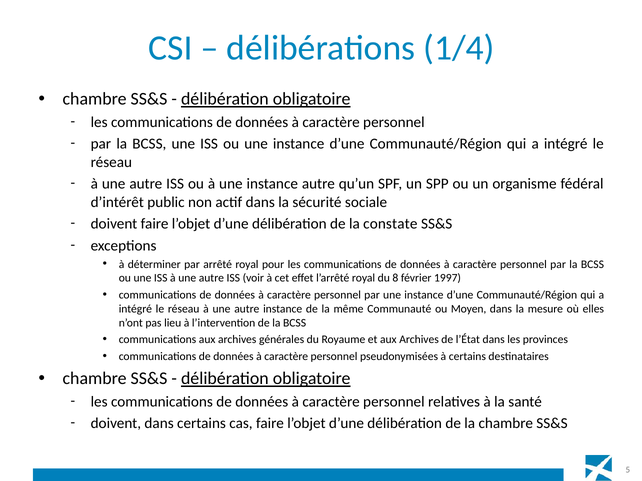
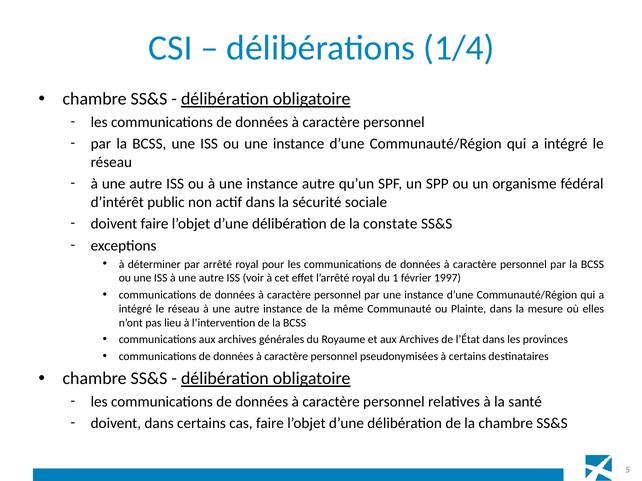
8: 8 -> 1 (395, 278)
Moyen: Moyen -> Plainte (469, 309)
